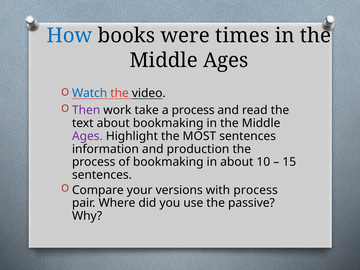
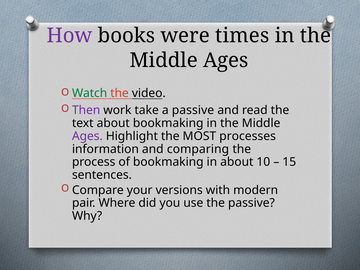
How colour: blue -> purple (69, 36)
Watch colour: blue -> green (90, 93)
a process: process -> passive (193, 110)
MOST sentences: sentences -> processes (248, 136)
production: production -> comparing (198, 149)
with process: process -> modern (256, 190)
